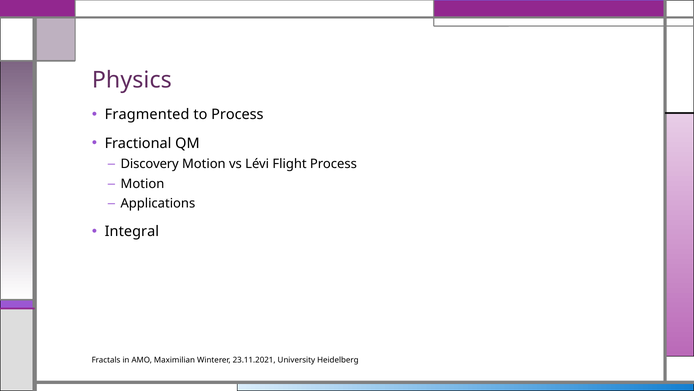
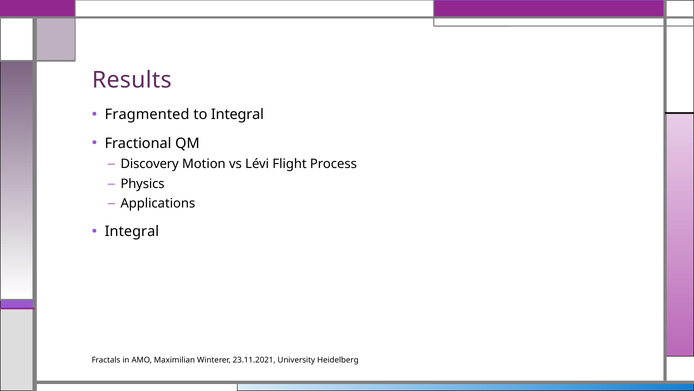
Physics: Physics -> Results (132, 80)
to Process: Process -> Integral (237, 114)
Motion: Motion -> Physics (143, 184)
